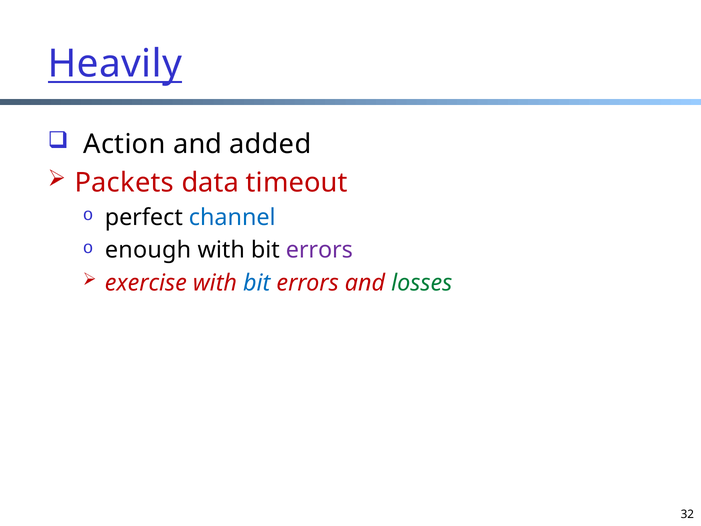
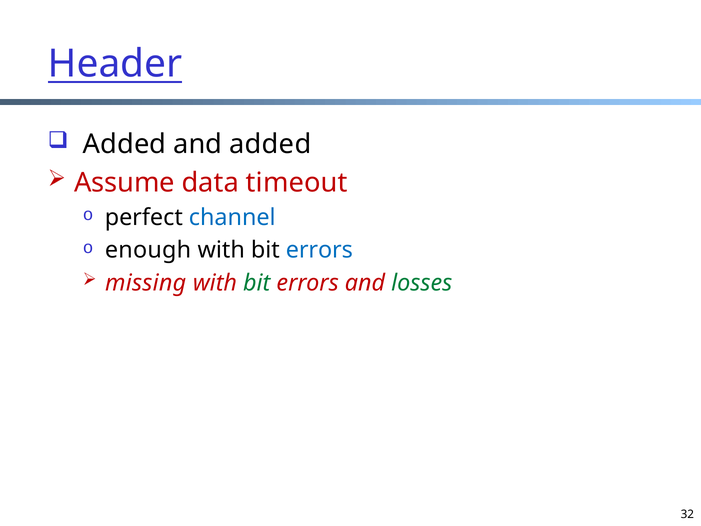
Heavily: Heavily -> Header (115, 64)
Action: Action -> Added (125, 144)
Packets: Packets -> Assume (124, 183)
errors colour: purple -> blue (319, 250)
exercise: exercise -> missing (146, 283)
bit colour: blue -> green (257, 283)
